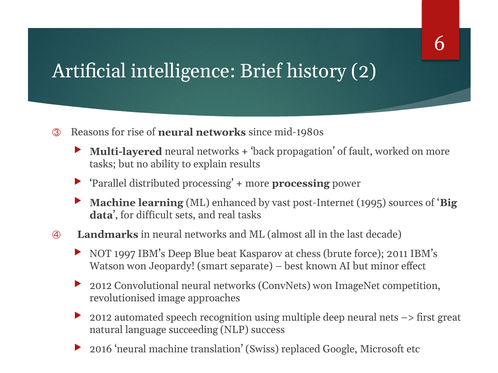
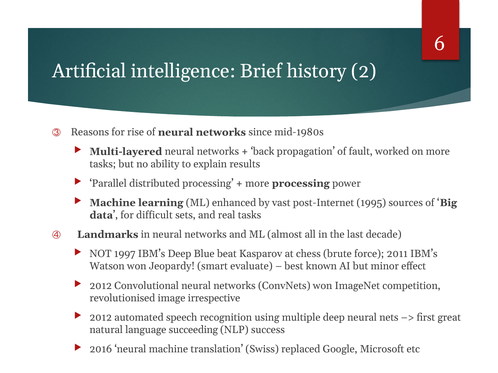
separate: separate -> evaluate (251, 267)
approaches: approaches -> irrespective (214, 298)
